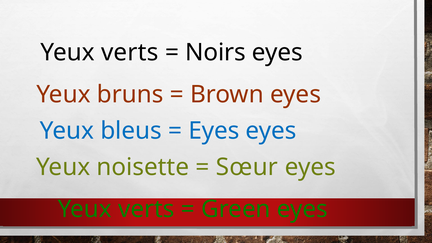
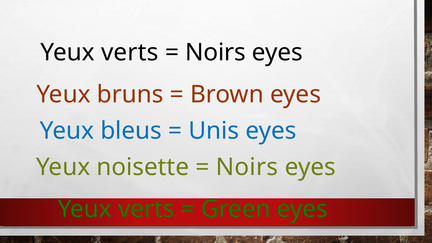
Eyes: Eyes -> Unis (214, 131)
Sœur: Sœur -> Noirs (247, 167)
